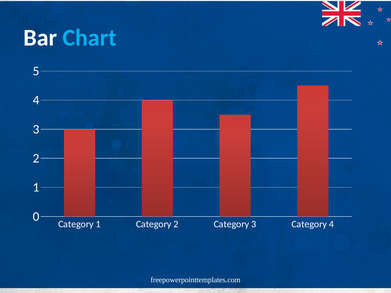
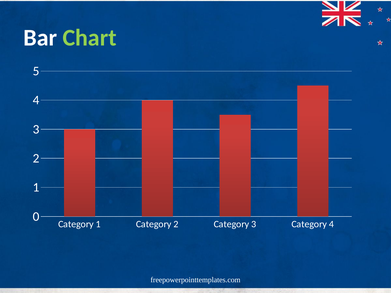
Chart colour: light blue -> light green (90, 38)
